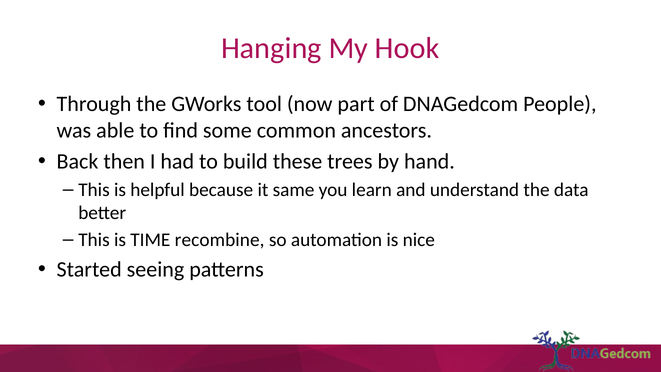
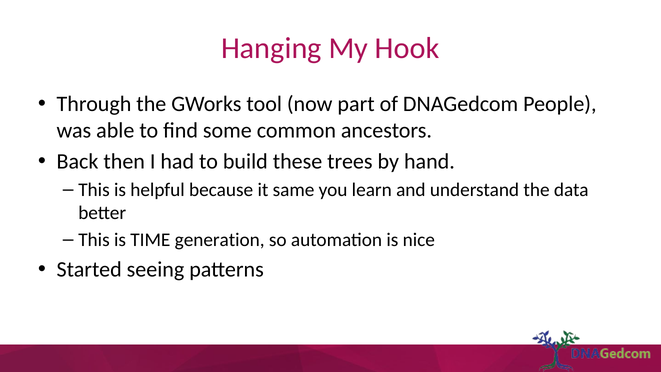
recombine: recombine -> generation (220, 240)
